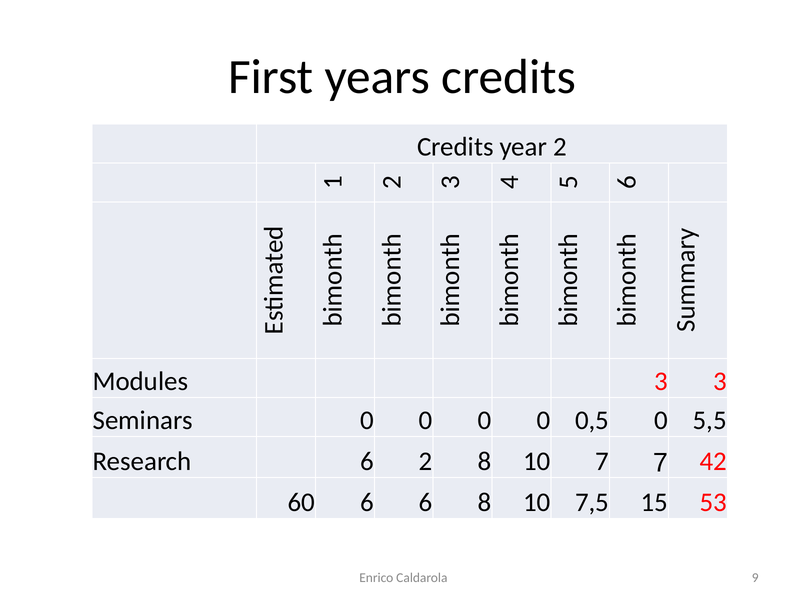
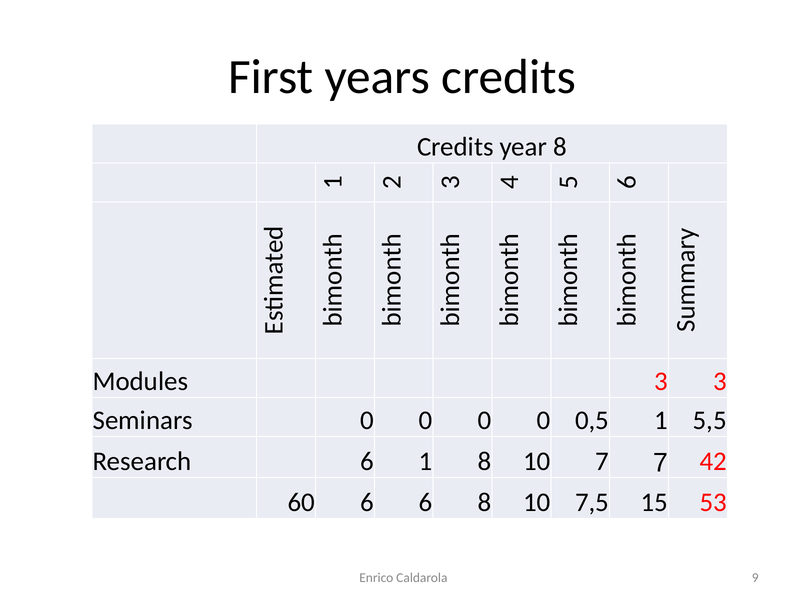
year 2: 2 -> 8 (560, 147)
0,5 0: 0 -> 1 (661, 421)
6 2: 2 -> 1 (426, 462)
